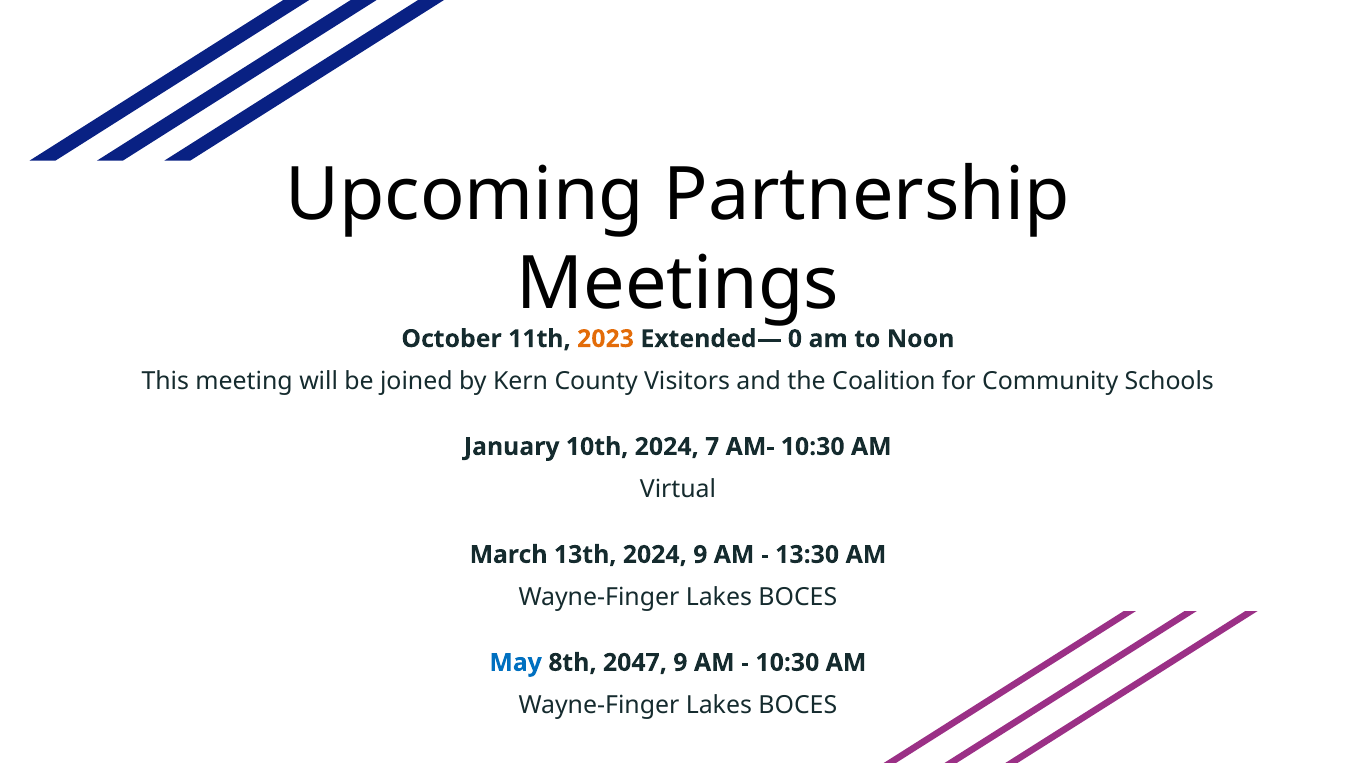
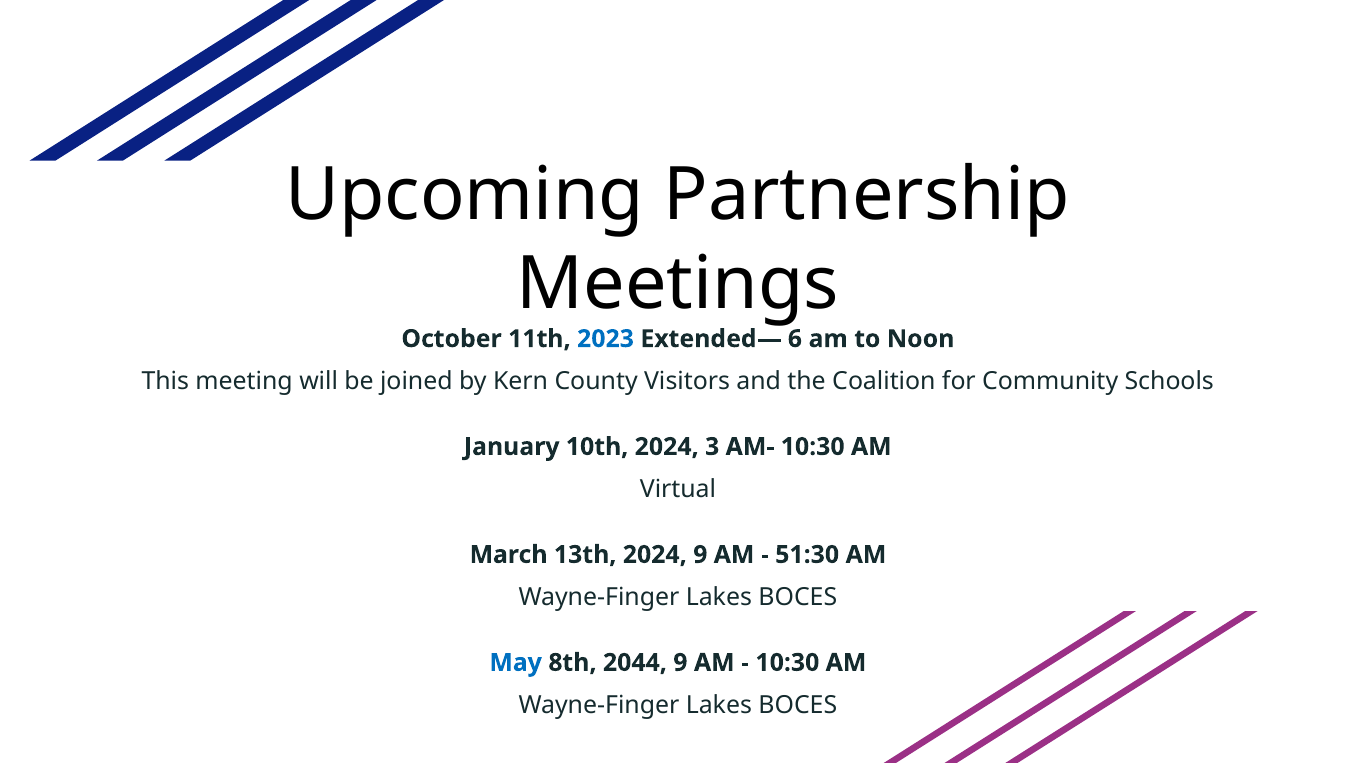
2023 colour: orange -> blue (606, 339)
0: 0 -> 6 (795, 339)
7: 7 -> 3 (712, 447)
13:30: 13:30 -> 51:30 (807, 555)
2047: 2047 -> 2044 (635, 662)
